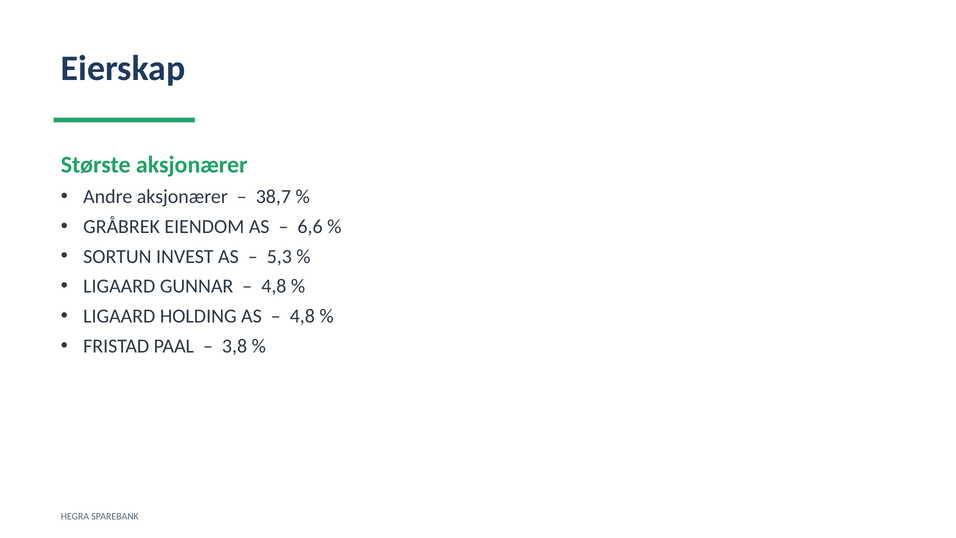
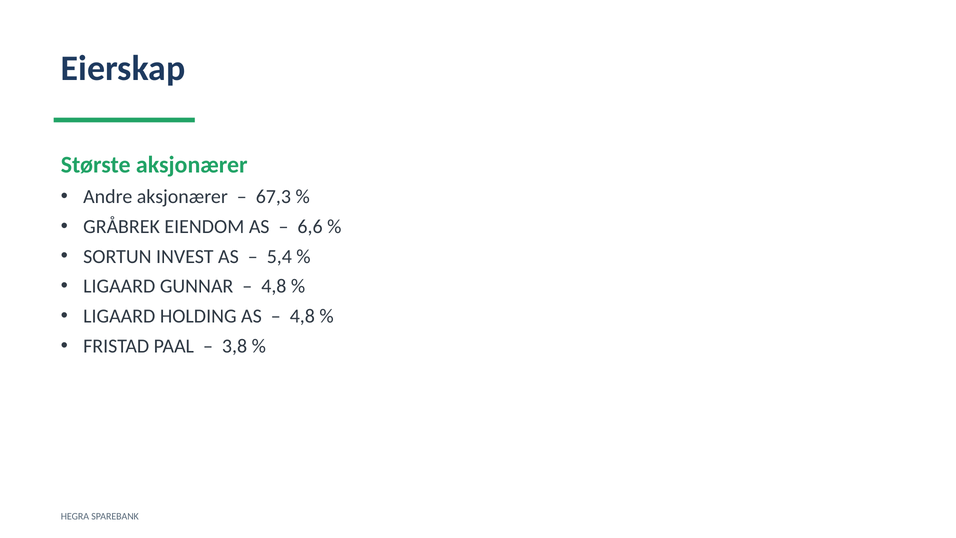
38,7: 38,7 -> 67,3 (273, 197)
5,3: 5,3 -> 5,4 (279, 256)
